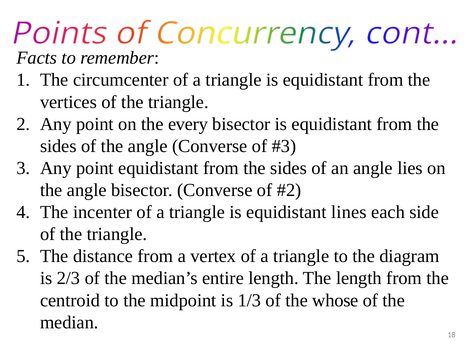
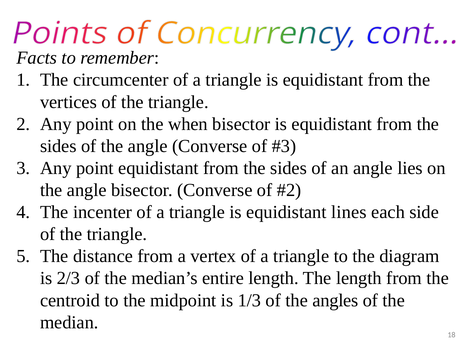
every: every -> when (188, 124)
whose: whose -> angles (335, 300)
